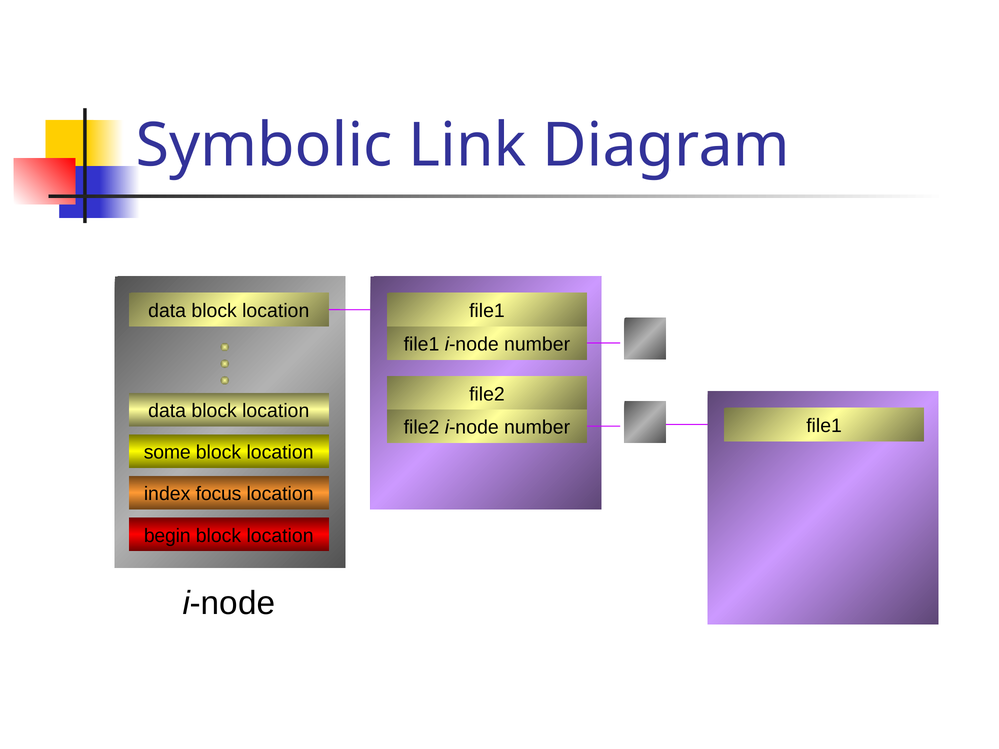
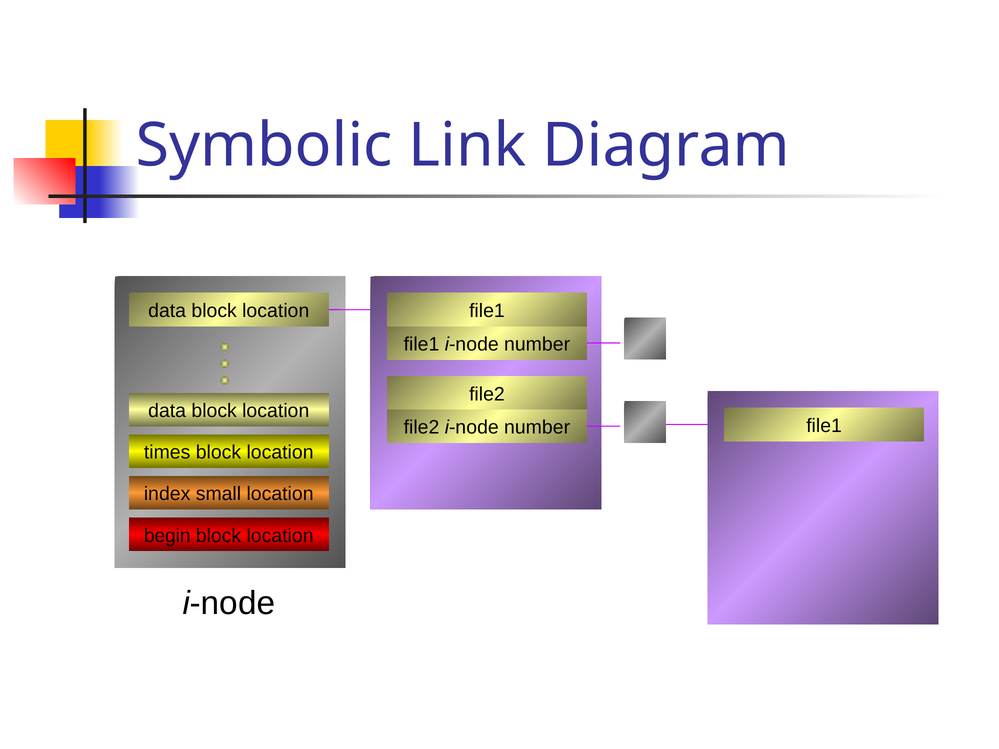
some: some -> times (167, 453)
focus: focus -> small (218, 494)
